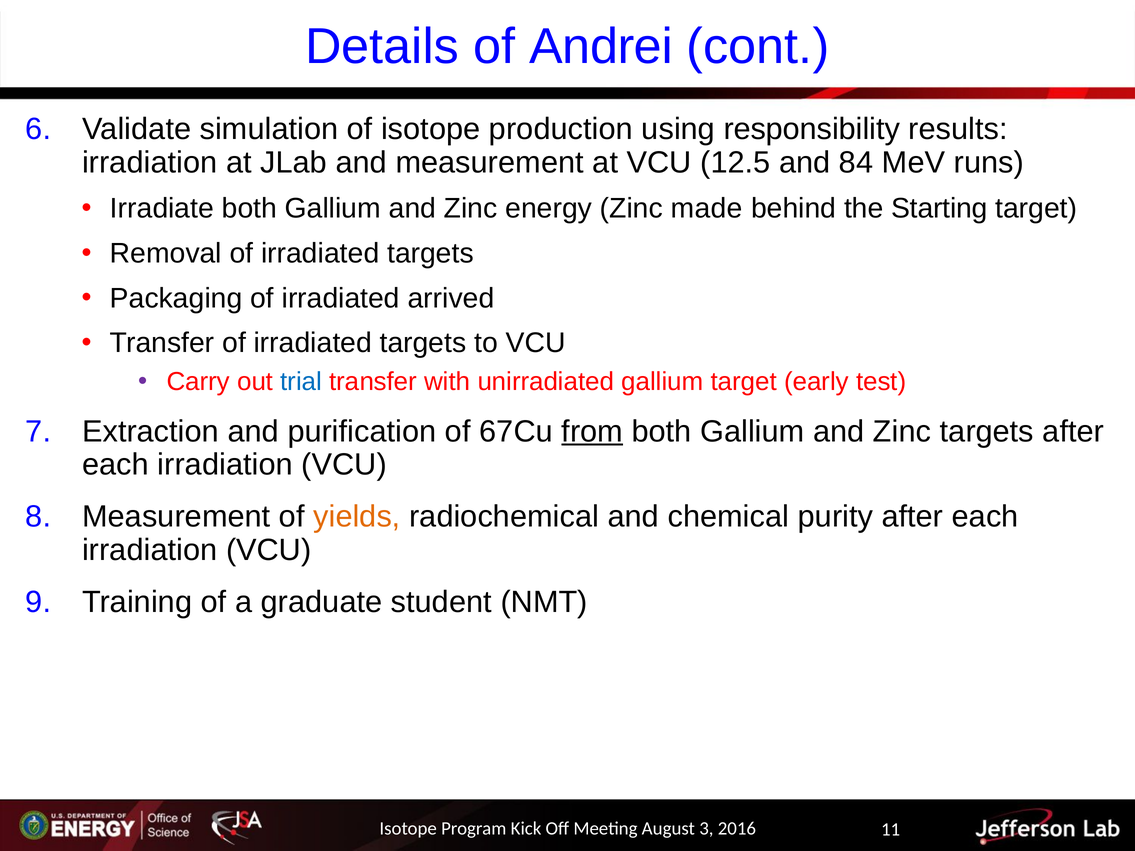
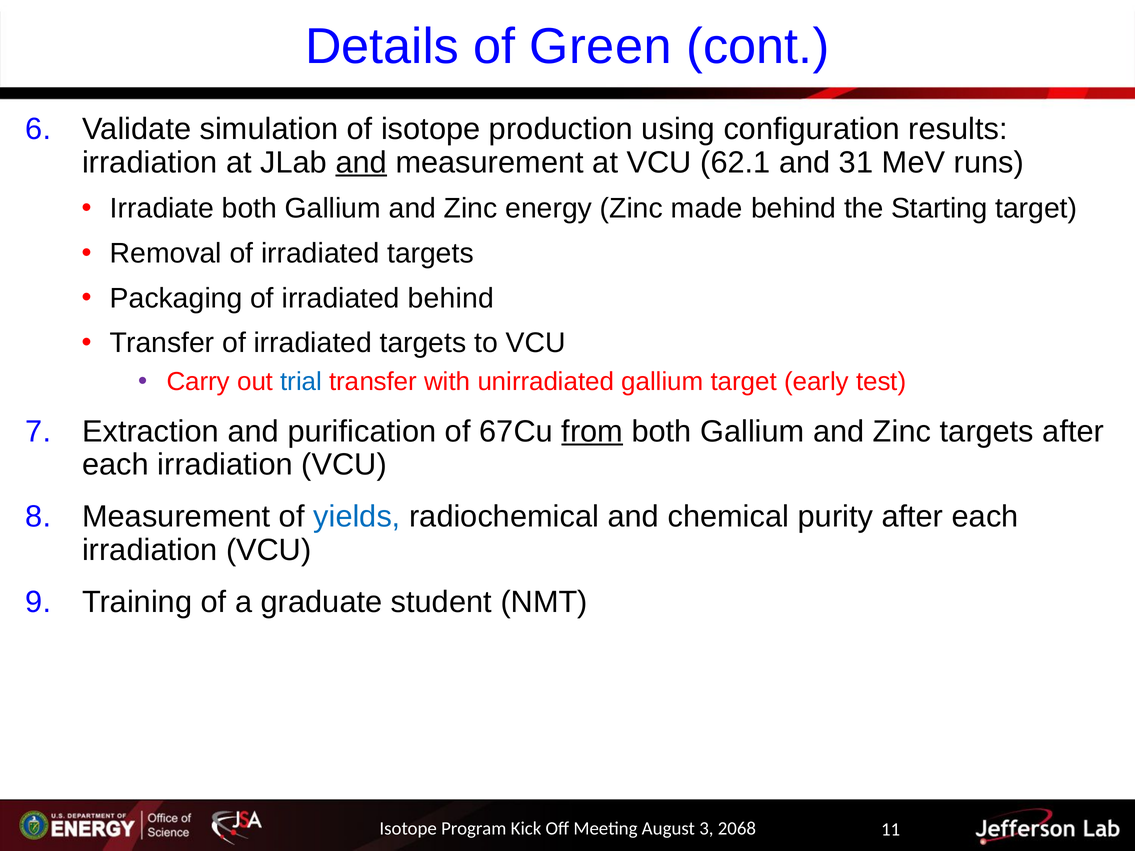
Andrei: Andrei -> Green (601, 47)
responsibility: responsibility -> configuration (812, 129)
and underline: none -> present (361, 162)
12.5: 12.5 -> 62.1 (735, 162)
84: 84 -> 31 (856, 162)
irradiated arrived: arrived -> behind (451, 298)
yields colour: orange -> blue (357, 517)
2016: 2016 -> 2068 (737, 829)
